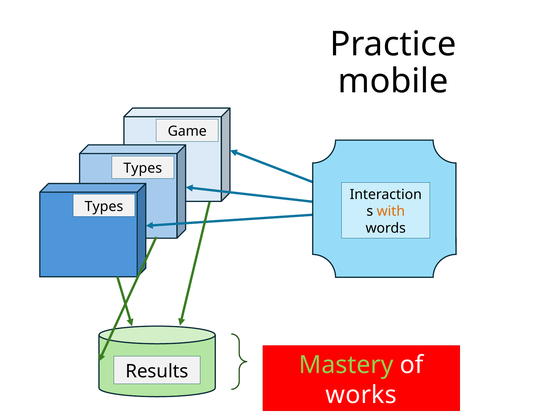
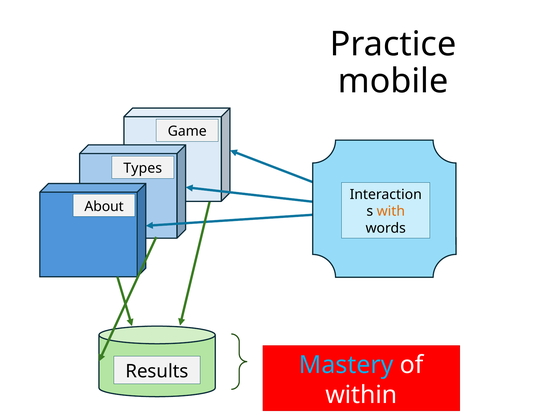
Types: Types -> About (104, 206)
Mastery colour: light green -> light blue (346, 365)
works: works -> within (361, 395)
